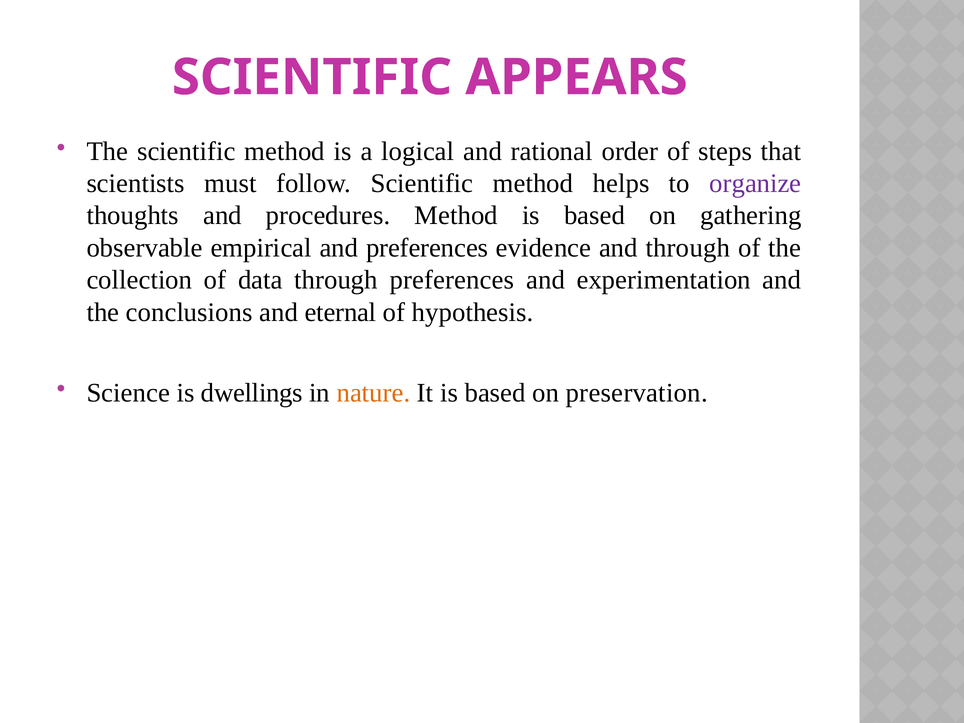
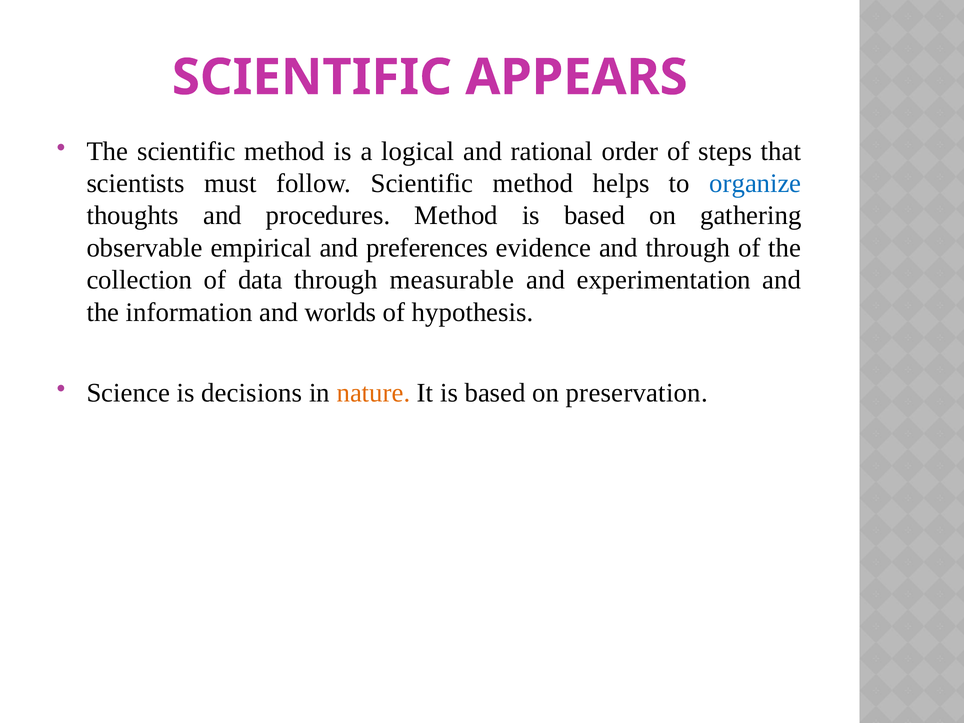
organize colour: purple -> blue (755, 183)
through preferences: preferences -> measurable (452, 280)
conclusions: conclusions -> information (189, 312)
eternal: eternal -> worlds (341, 312)
dwellings: dwellings -> decisions (252, 393)
